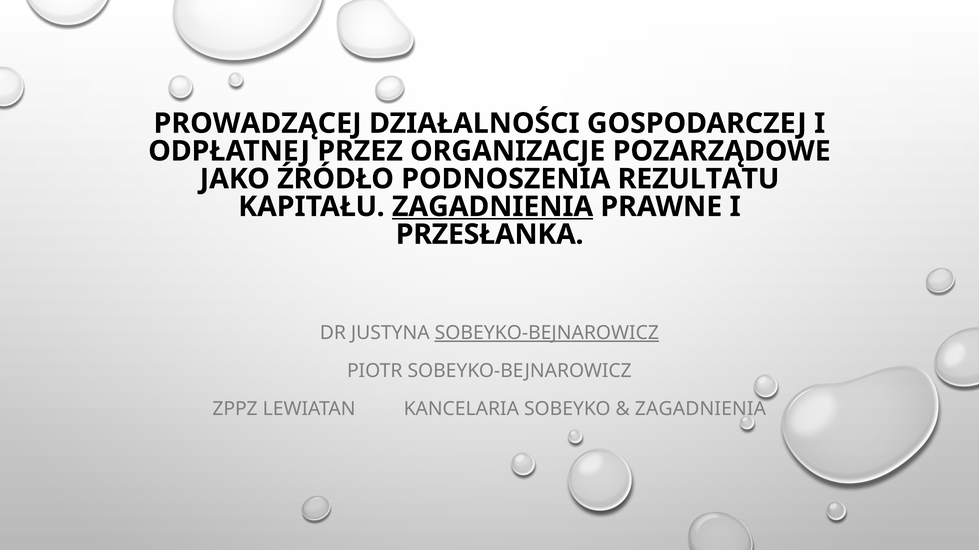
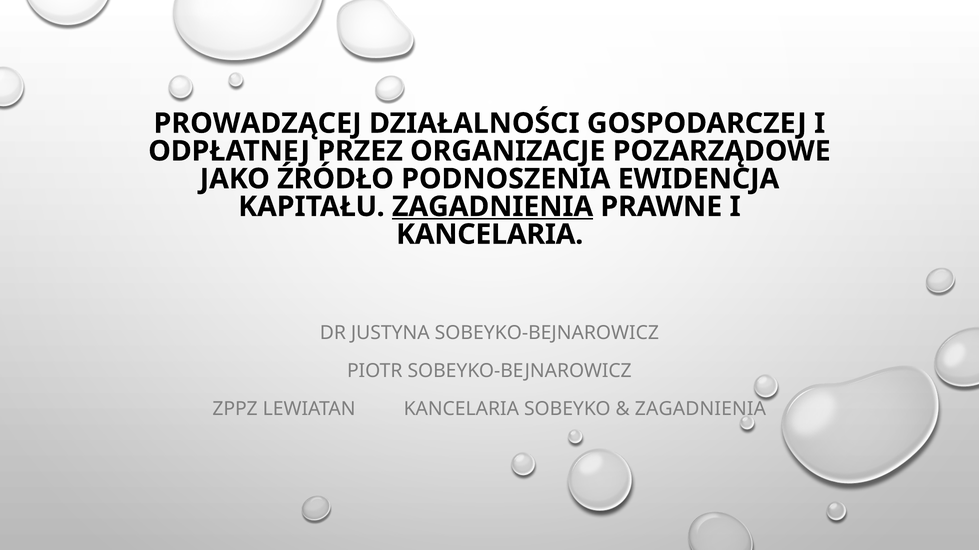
REZULTATU: REZULTATU -> EWIDENCJA (698, 179)
PRZESŁANKA: PRZESŁANKA -> KANCELARIA (490, 235)
SOBEYKO-BEJNAROWICZ underline: present -> none (547, 333)
